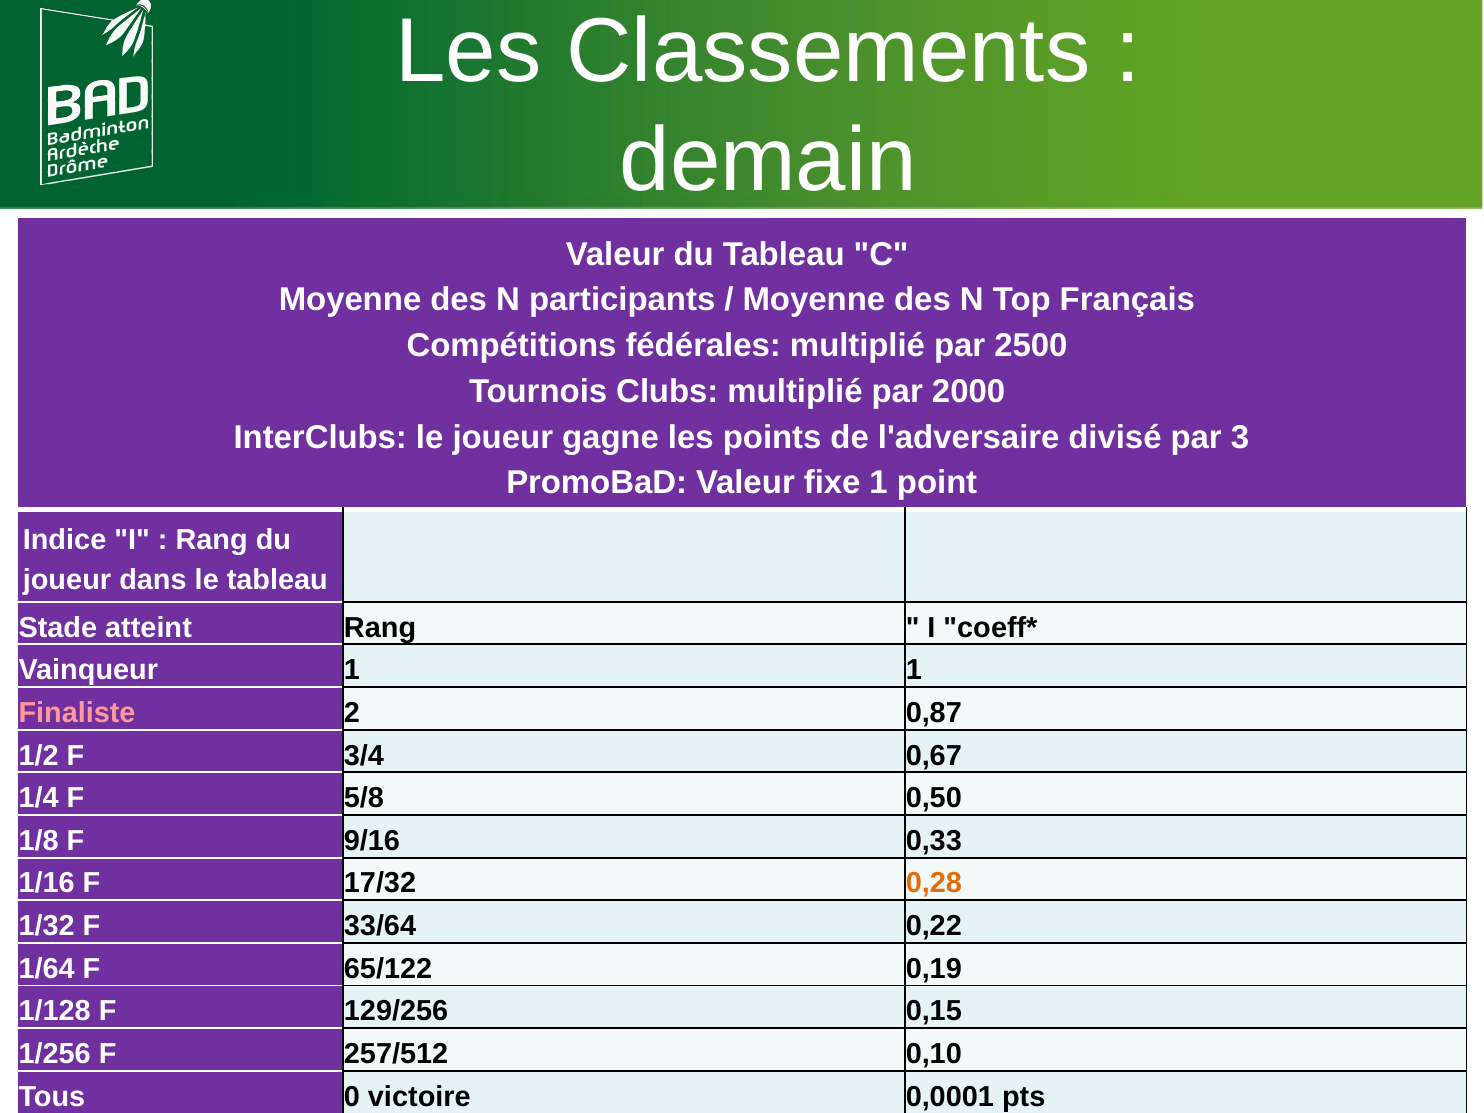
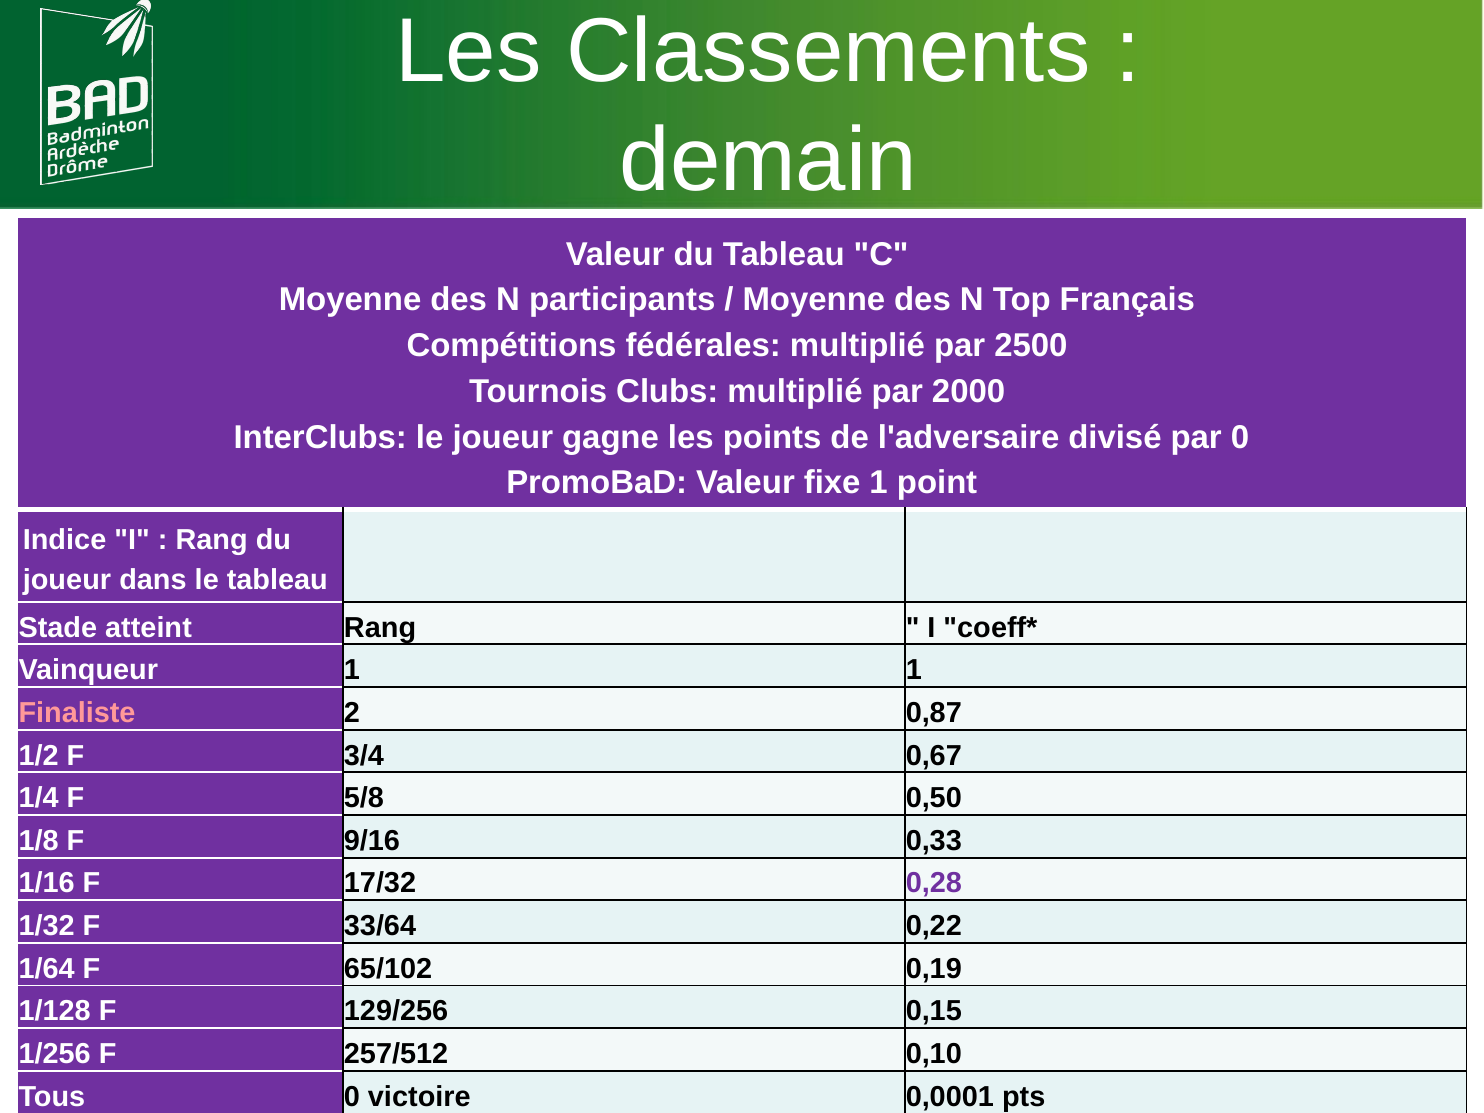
par 3: 3 -> 0 (1240, 437)
0,28 colour: orange -> purple (934, 883)
65/122: 65/122 -> 65/102 (388, 969)
